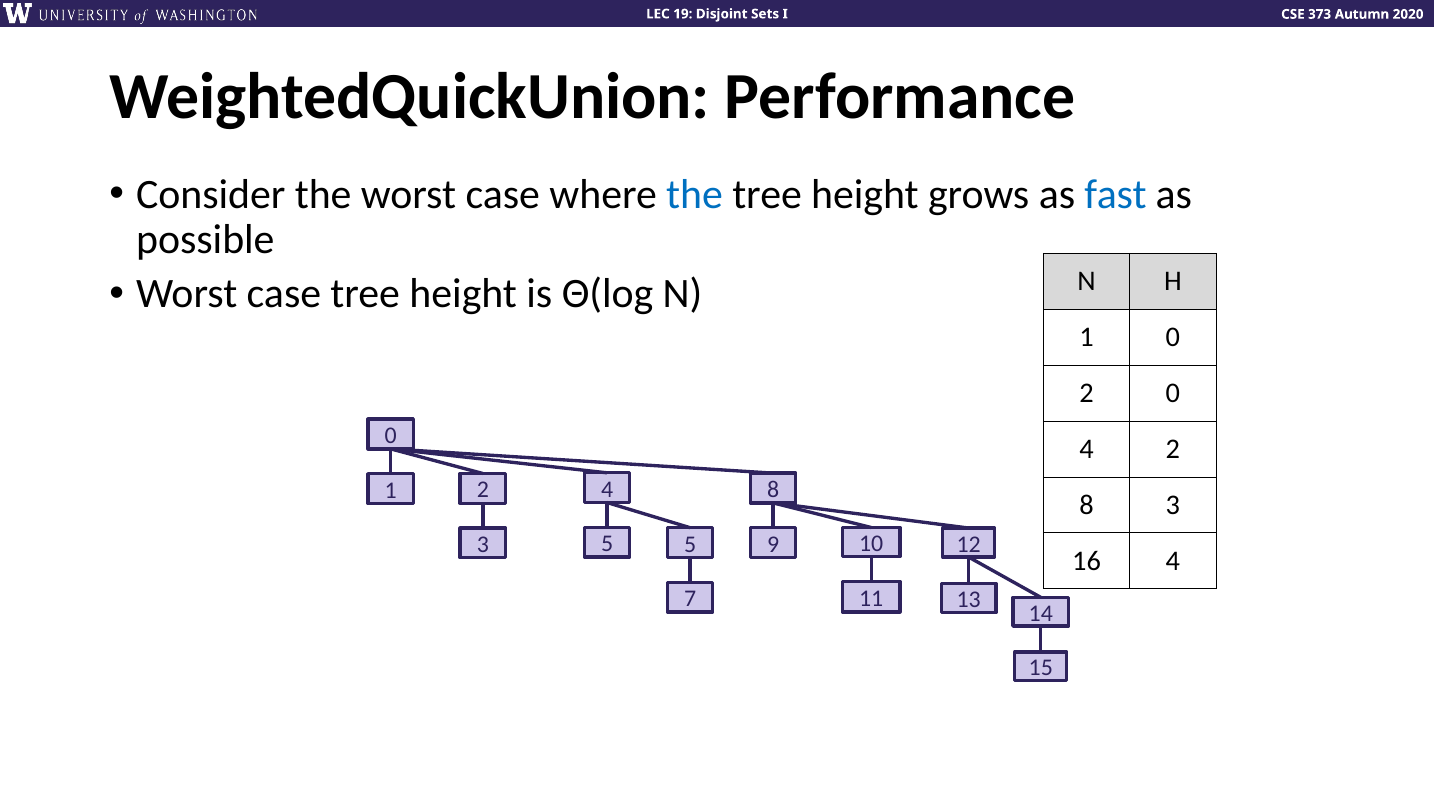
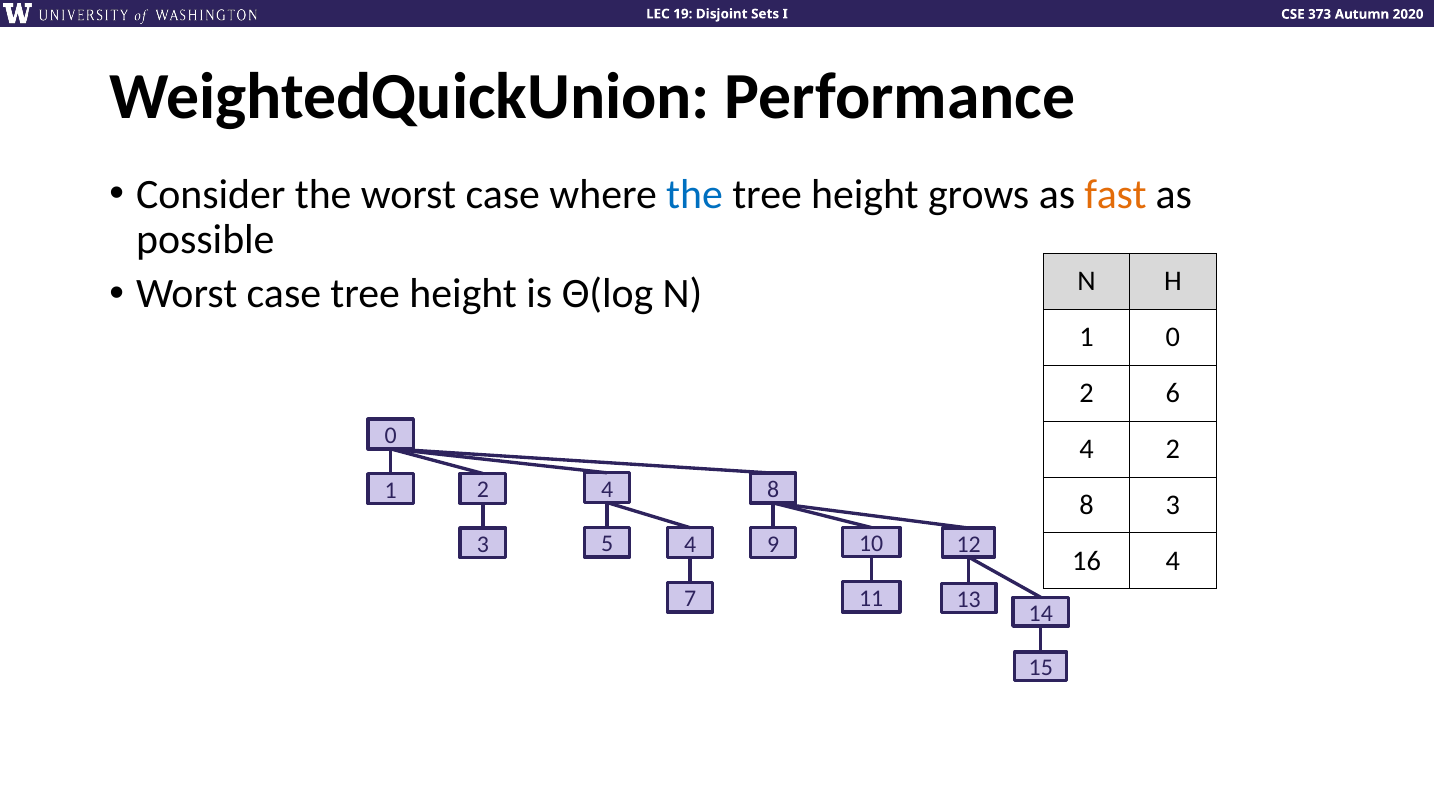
fast colour: blue -> orange (1116, 194)
2 0: 0 -> 6 (1173, 393)
5 5: 5 -> 4 (690, 544)
